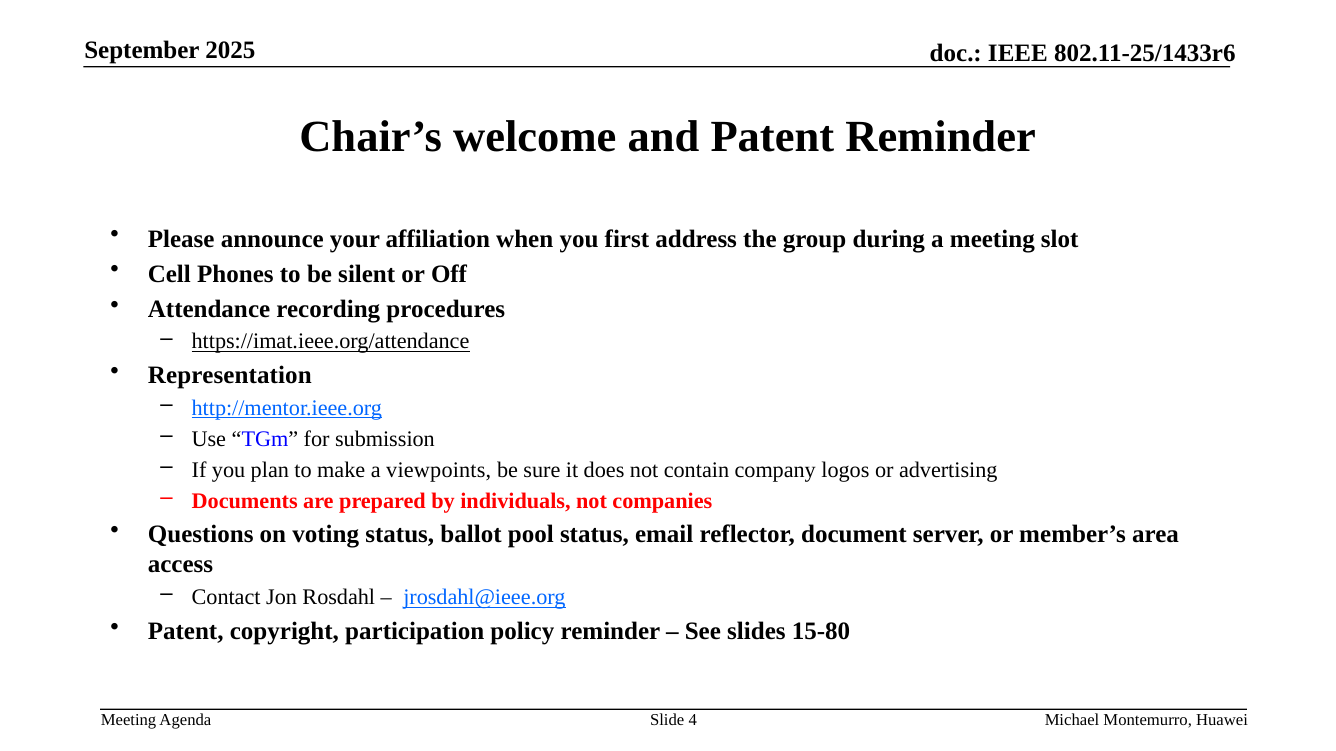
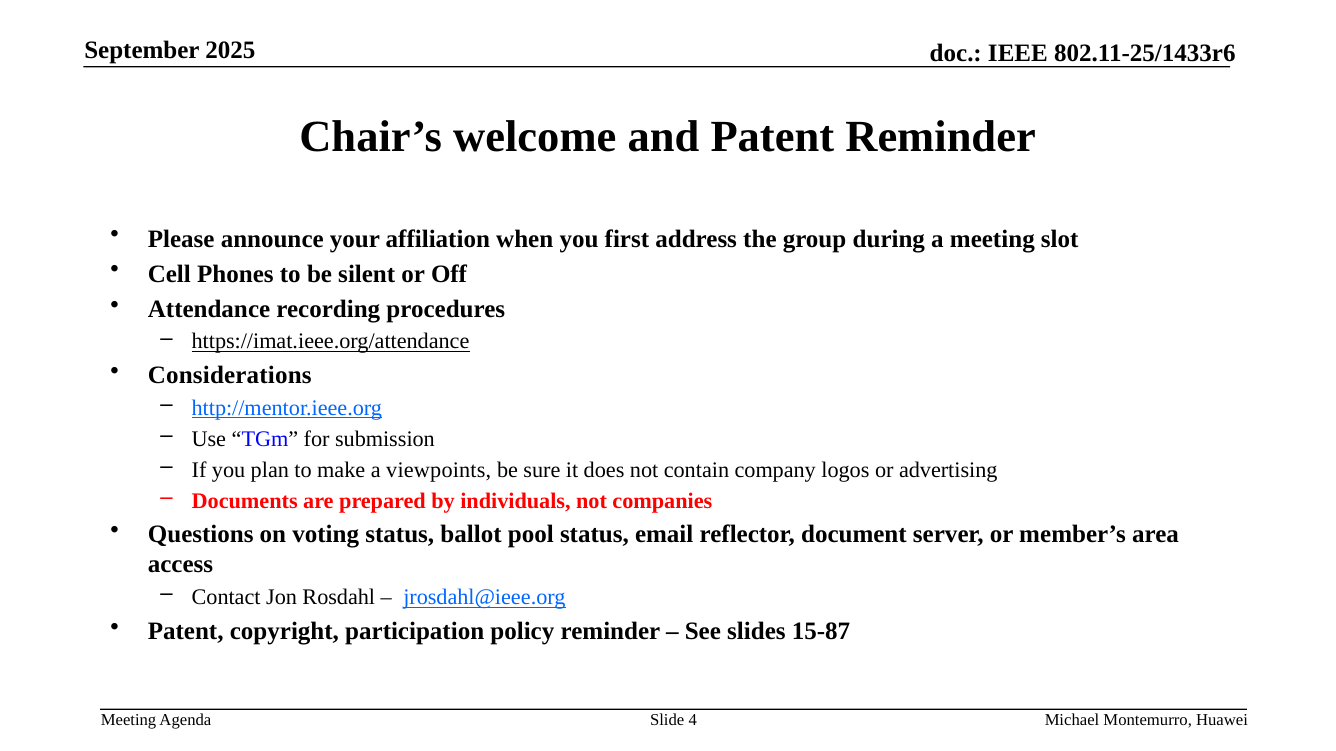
Representation: Representation -> Considerations (230, 375)
15-80: 15-80 -> 15-87 (821, 631)
